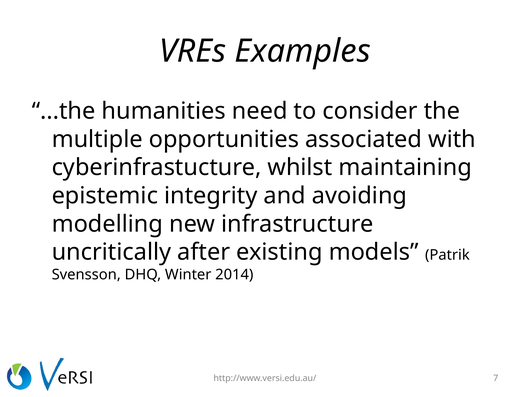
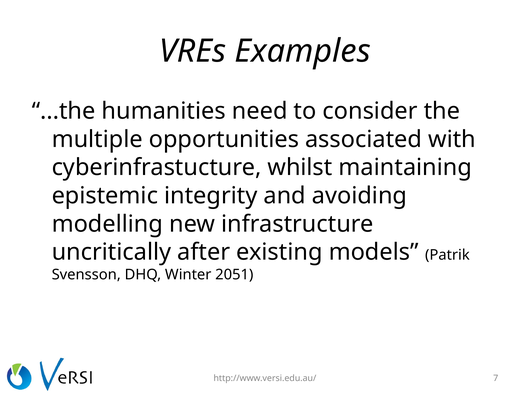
2014: 2014 -> 2051 (234, 275)
